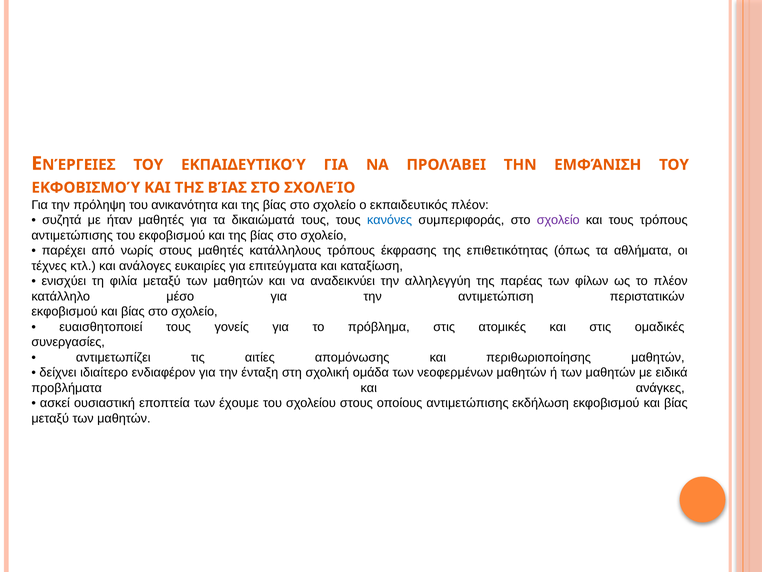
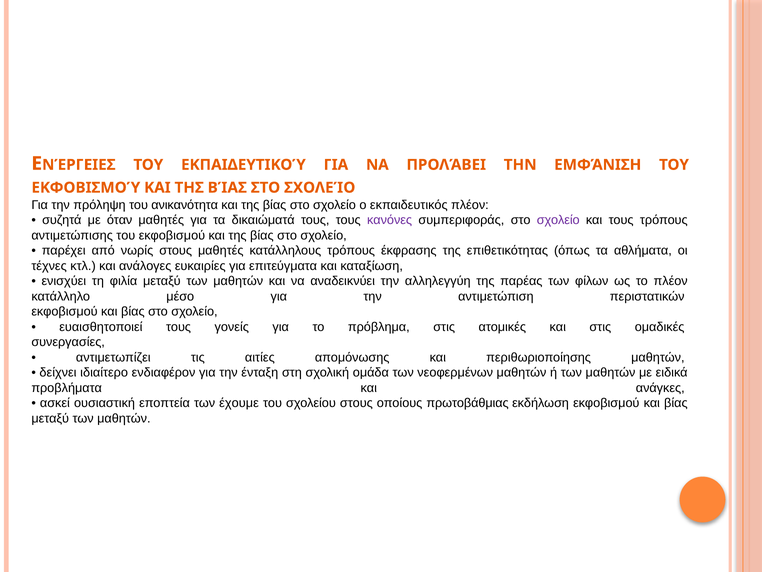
ήταν: ήταν -> όταν (120, 220)
κανόνες colour: blue -> purple (390, 220)
οποίους αντιμετώπισης: αντιμετώπισης -> πρωτοβάθμιας (468, 403)
